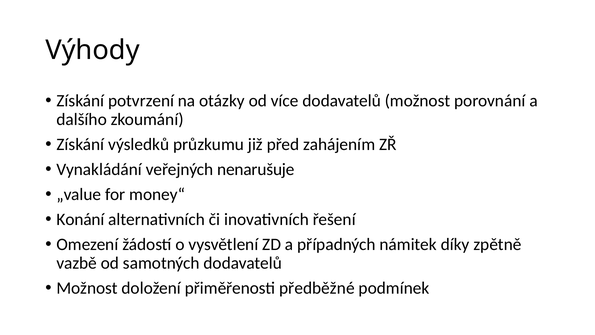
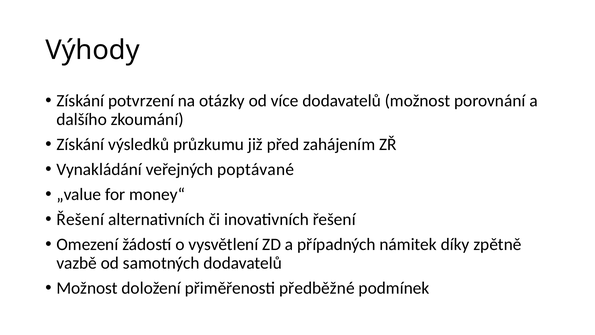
nenarušuje: nenarušuje -> poptávané (256, 169)
Konání: Konání -> Řešení (80, 219)
